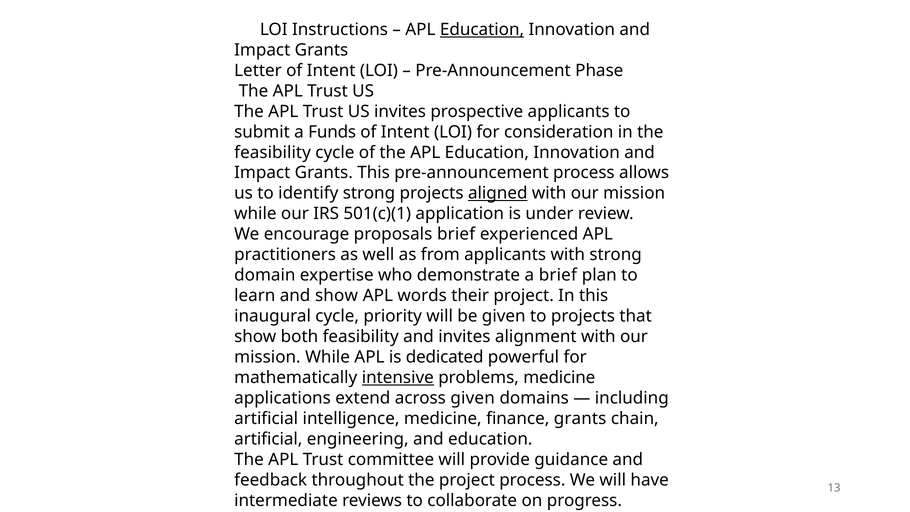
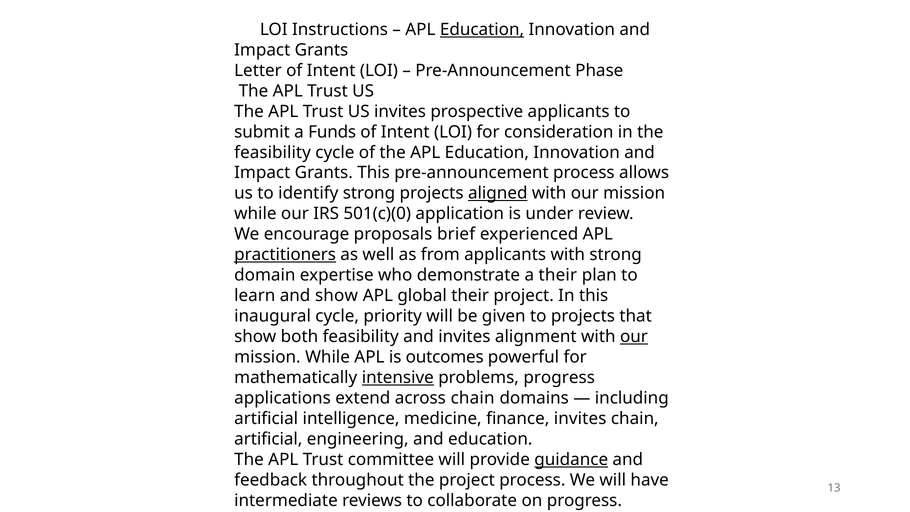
501(c)(1: 501(c)(1 -> 501(c)(0 (377, 214)
practitioners underline: none -> present (285, 255)
a brief: brief -> their (558, 275)
words: words -> global (422, 296)
our underline: none -> present (634, 337)
dedicated: dedicated -> outcomes (445, 357)
problems medicine: medicine -> progress (559, 378)
across given: given -> chain (473, 398)
finance grants: grants -> invites (580, 419)
guidance underline: none -> present (571, 459)
